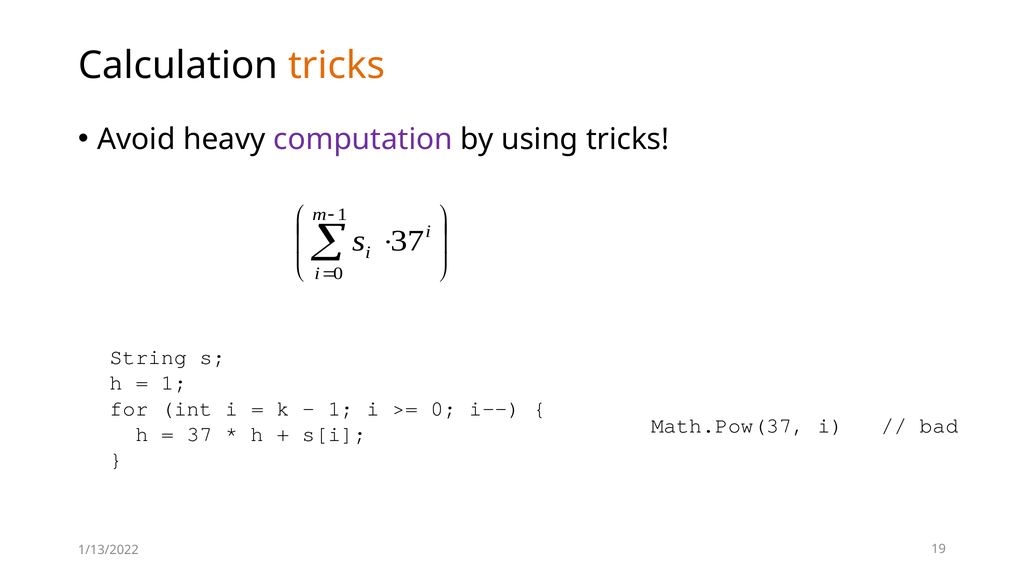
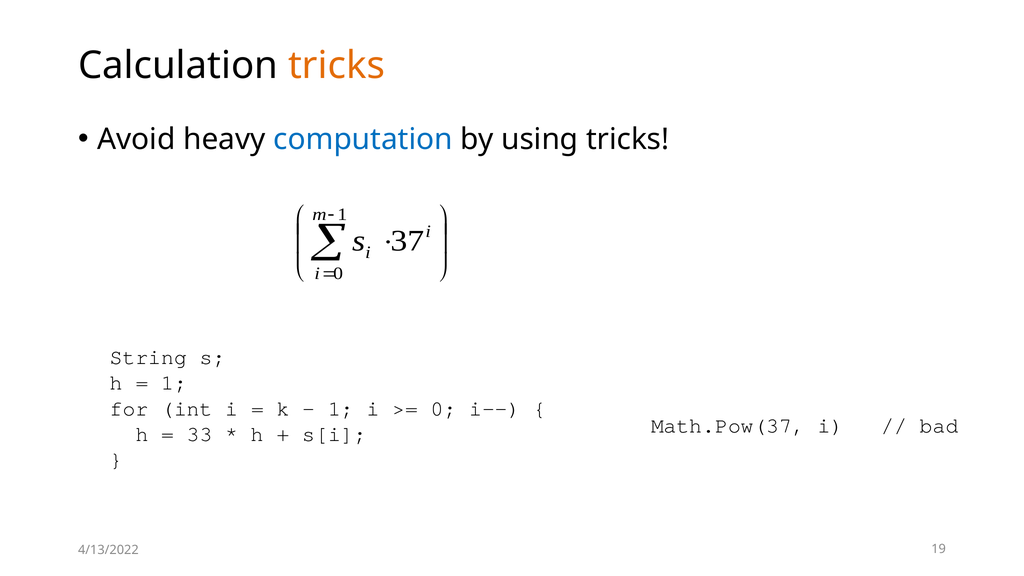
computation colour: purple -> blue (363, 139)
37: 37 -> 33 (200, 434)
1/13/2022: 1/13/2022 -> 4/13/2022 (108, 550)
